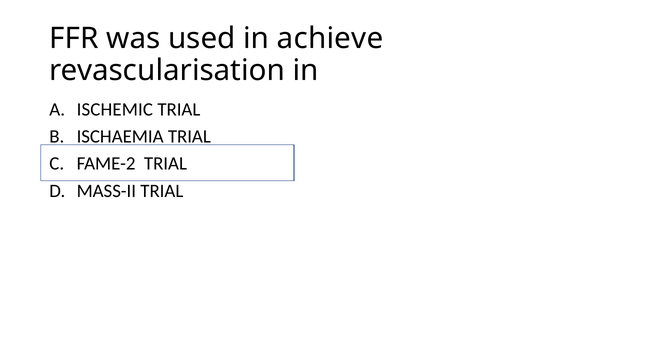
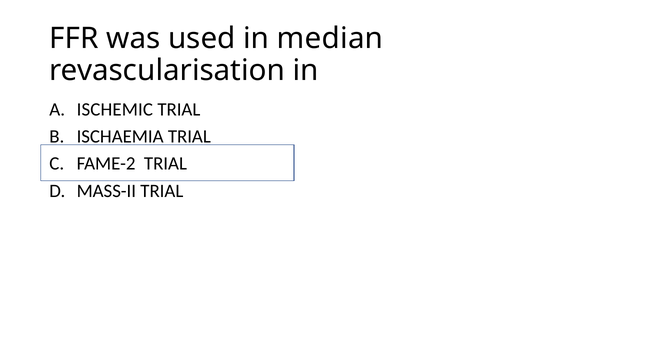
achieve: achieve -> median (330, 38)
